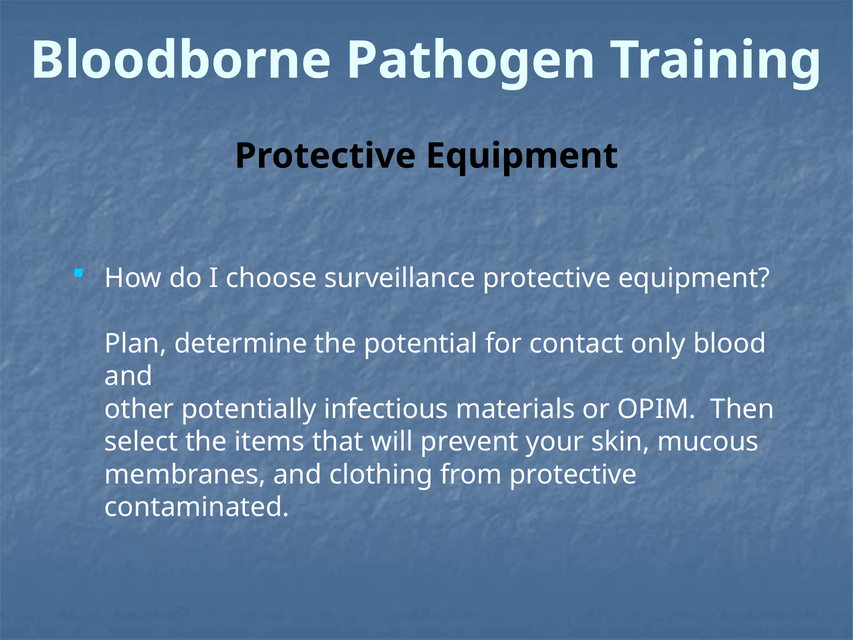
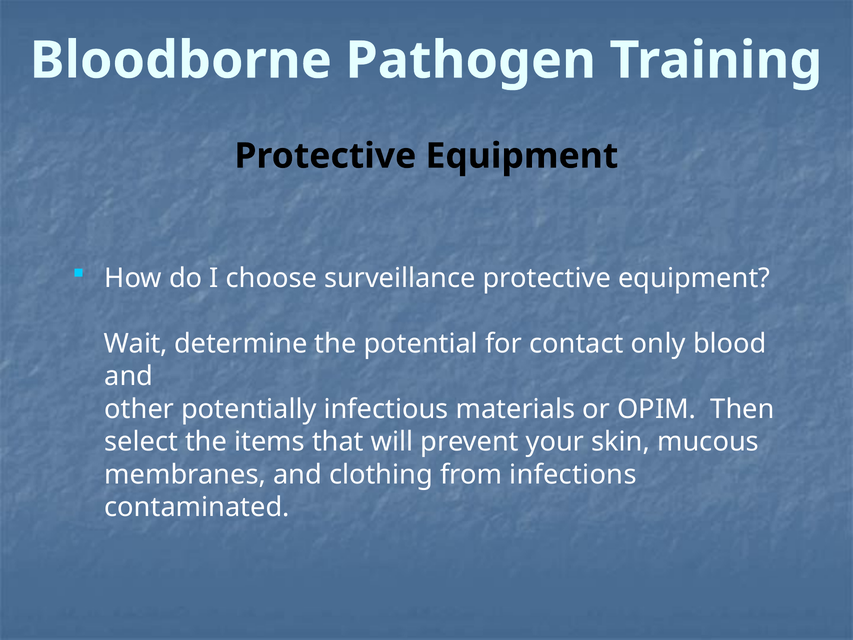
Plan: Plan -> Wait (136, 344)
from protective: protective -> infections (573, 474)
